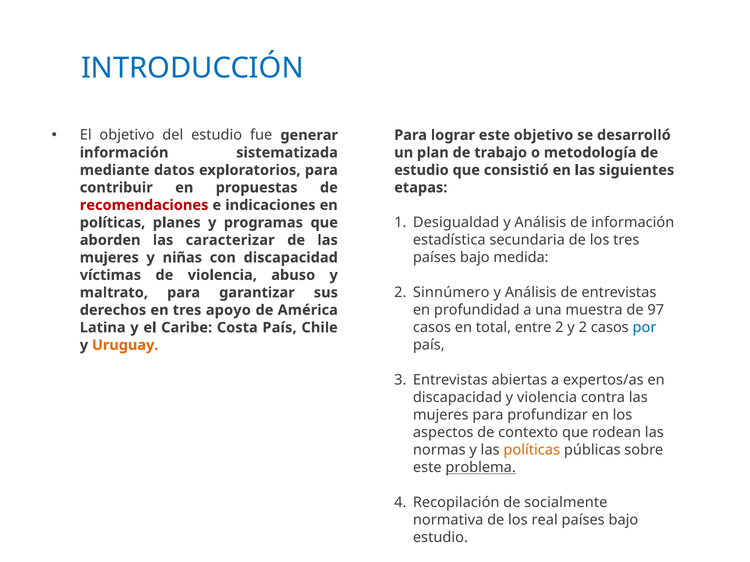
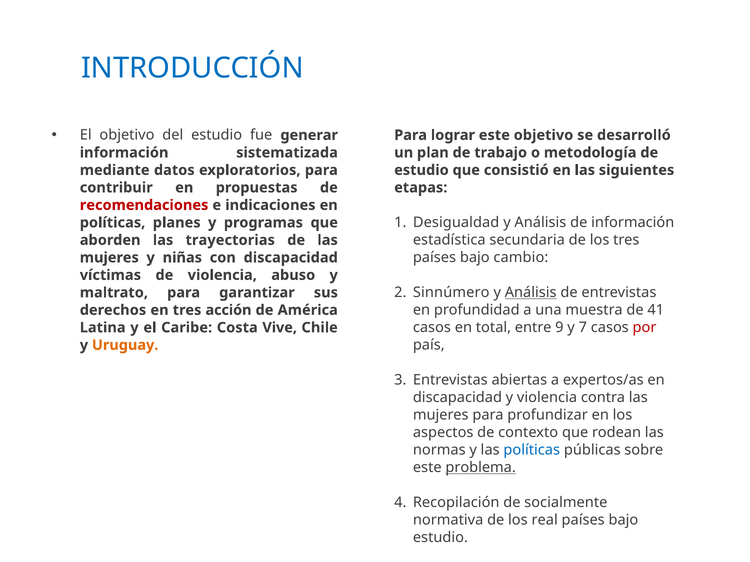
caracterizar: caracterizar -> trayectorias (230, 240)
medida: medida -> cambio (521, 258)
Análisis underline: none -> present (531, 293)
97: 97 -> 41 (656, 310)
apoyo: apoyo -> acción (228, 310)
entre 2: 2 -> 9 (559, 328)
y 2: 2 -> 7 (583, 328)
por colour: blue -> red (645, 328)
Costa País: País -> Vive (280, 328)
políticas colour: orange -> blue (532, 450)
